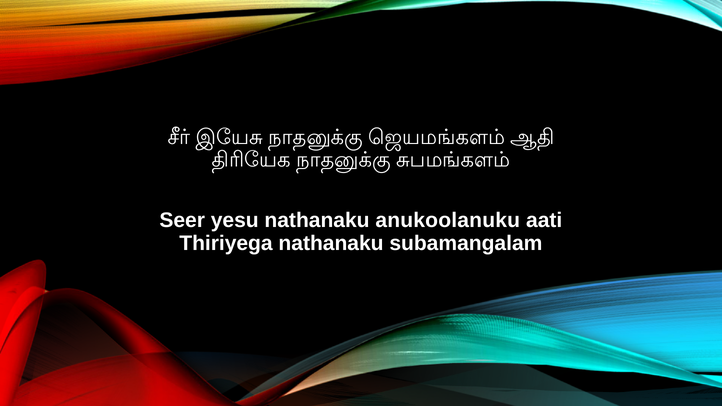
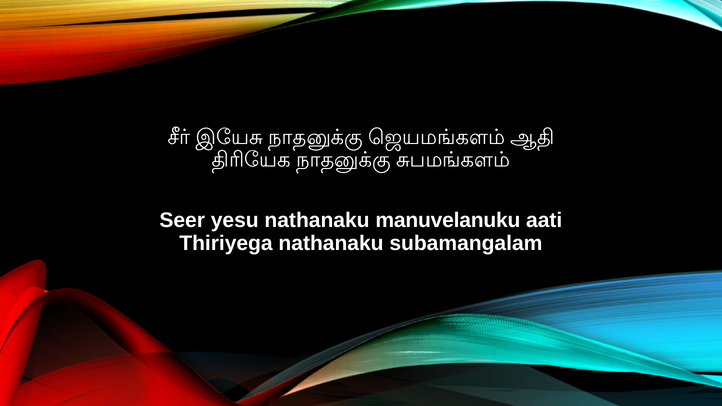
anukoolanuku: anukoolanuku -> manuvelanuku (448, 220)
